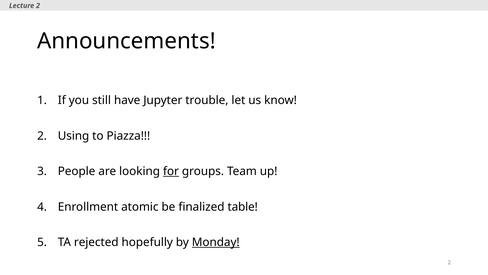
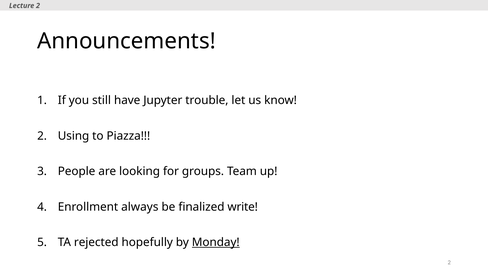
for underline: present -> none (171, 171)
atomic: atomic -> always (140, 206)
table: table -> write (243, 206)
